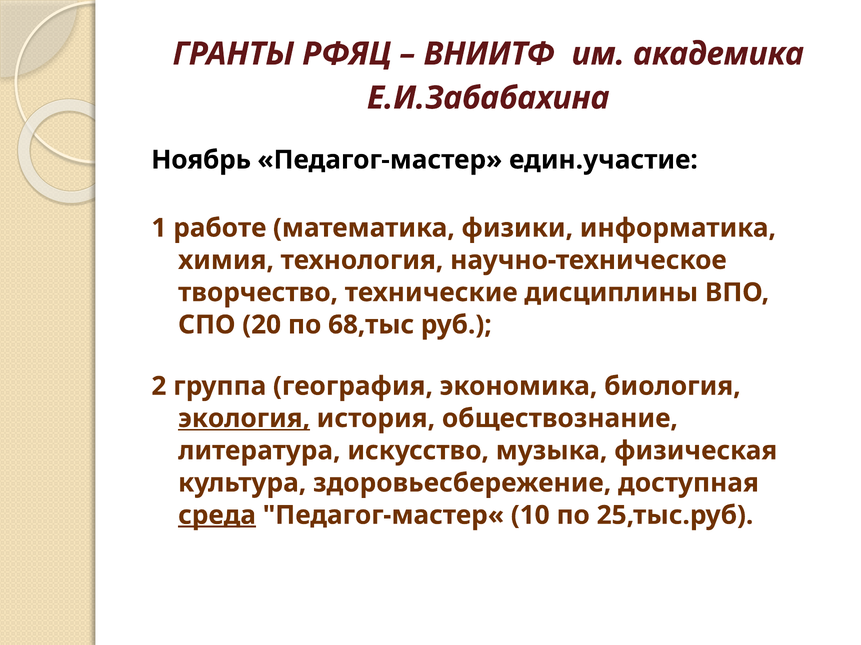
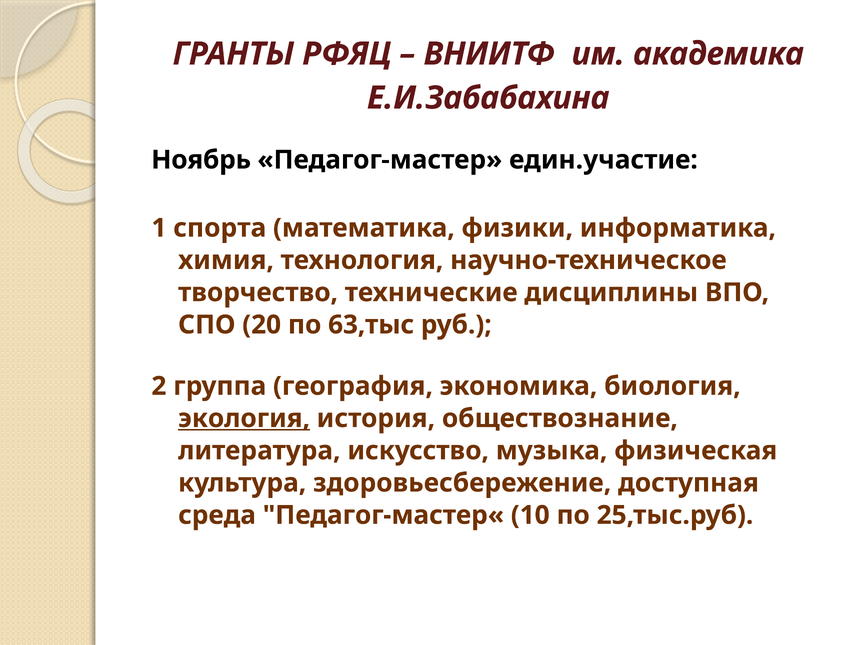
работе: работе -> спорта (220, 228)
68,тыс: 68,тыс -> 63,тыс (371, 325)
среда underline: present -> none (217, 516)
